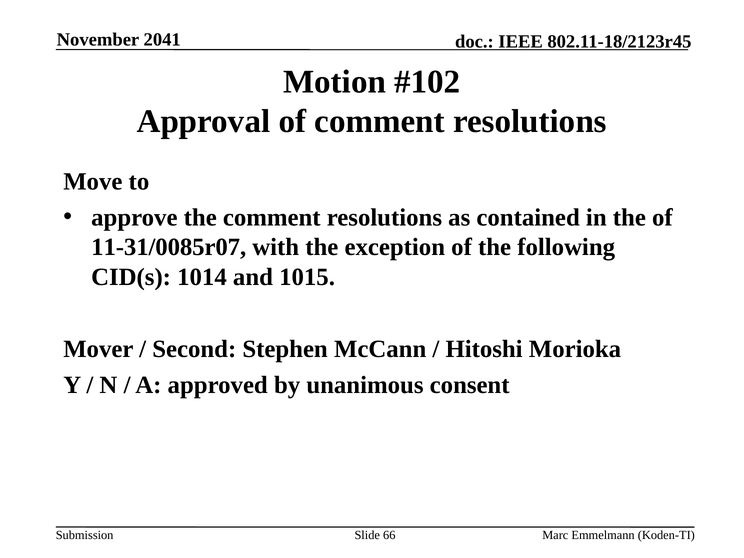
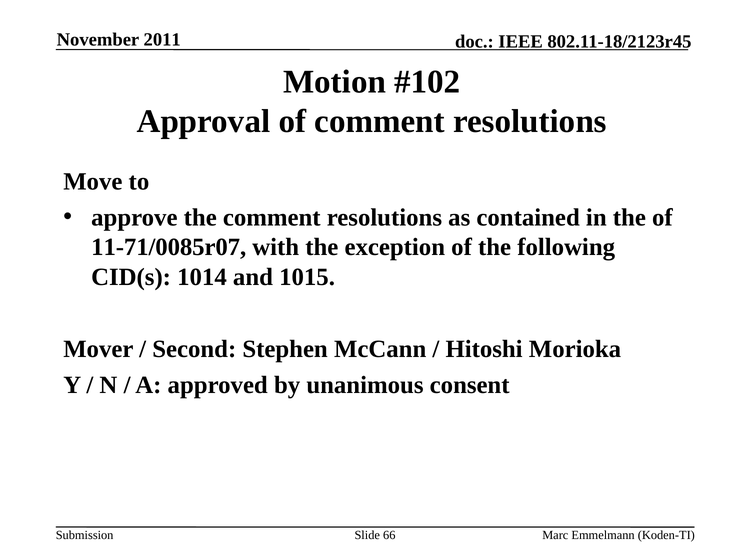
2041: 2041 -> 2011 (162, 39)
11-31/0085r07: 11-31/0085r07 -> 11-71/0085r07 (169, 247)
